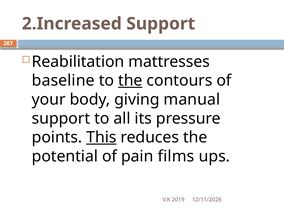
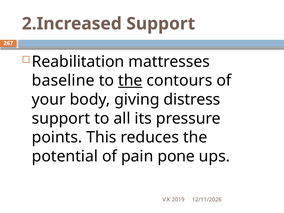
manual: manual -> distress (192, 99)
This underline: present -> none (101, 137)
films: films -> pone (176, 156)
